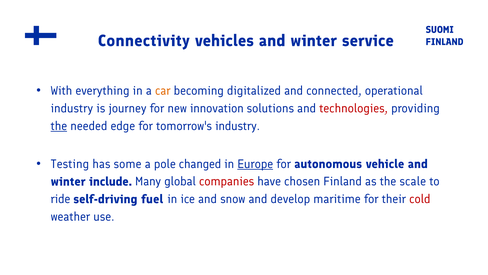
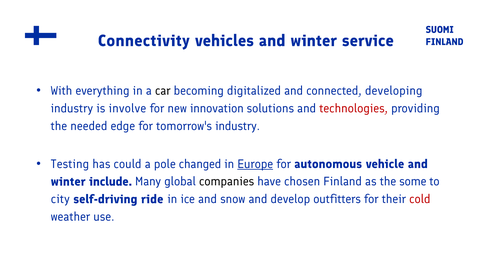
car colour: orange -> black (163, 91)
operational: operational -> developing (394, 91)
journey: journey -> involve (127, 108)
the underline: present -> none (59, 126)
some: some -> could (128, 164)
companies colour: red -> black (227, 181)
scale: scale -> some (413, 181)
ride: ride -> city (60, 199)
fuel: fuel -> ride (152, 199)
maritime: maritime -> outfitters (337, 199)
